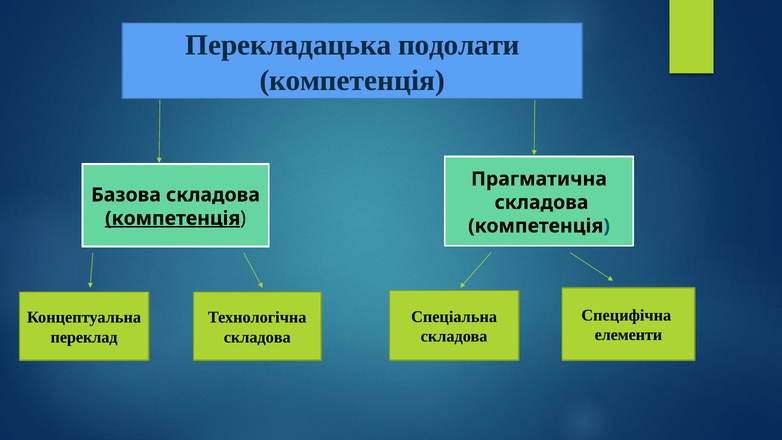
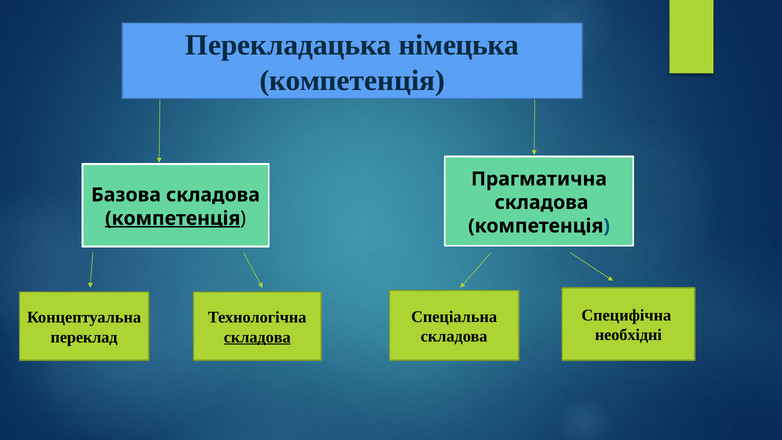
подолати: подолати -> німецька (459, 45)
елементи: елементи -> необхідні (628, 335)
складова underline: none -> present (257, 337)
